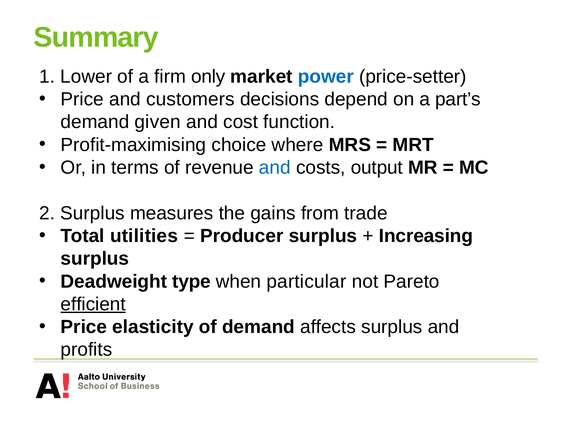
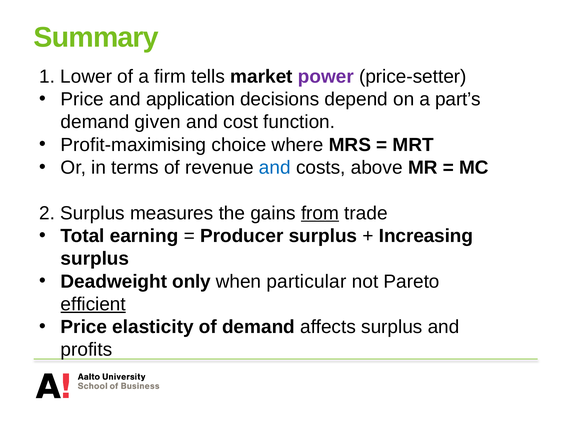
only: only -> tells (208, 77)
power colour: blue -> purple (326, 77)
customers: customers -> application (191, 99)
output: output -> above (377, 168)
from underline: none -> present (320, 213)
utilities: utilities -> earning (144, 236)
type: type -> only (191, 282)
